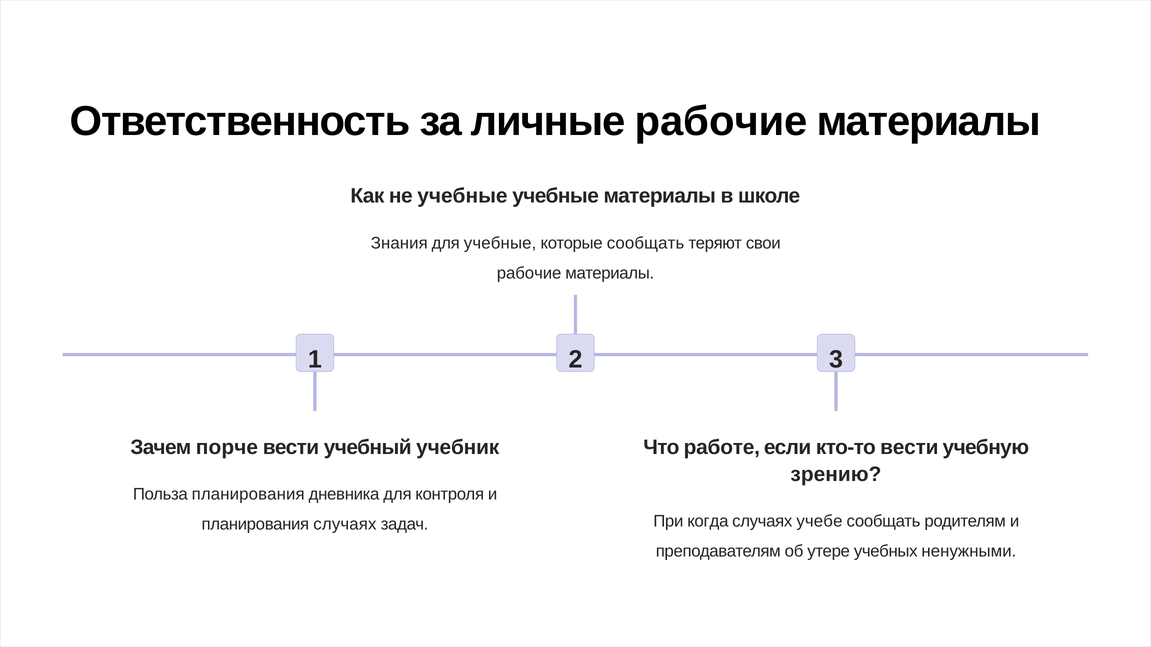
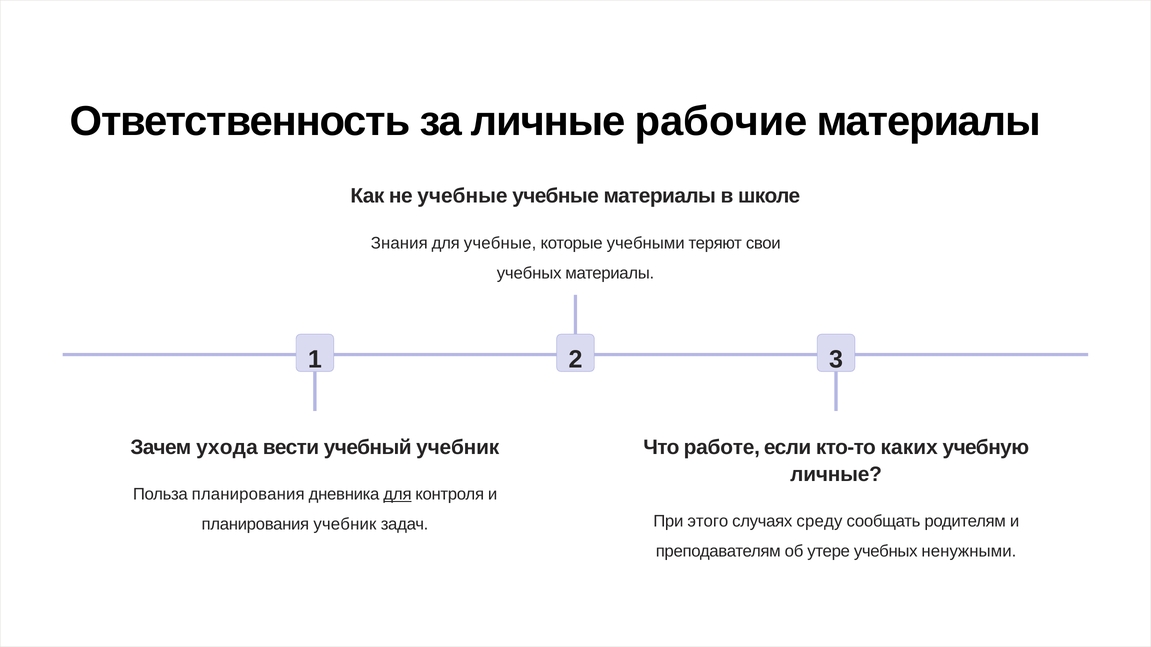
которые сообщать: сообщать -> учебными (646, 243)
рабочие: рабочие -> учебных (529, 273)
порче: порче -> ухода (227, 448)
кто-то вести: вести -> каких (909, 448)
зрению: зрению -> личные (836, 475)
для underline: none -> present (397, 495)
когда: когда -> этого (708, 522)
учебе: учебе -> среду (819, 522)
планирования случаях: случаях -> учебник (345, 525)
